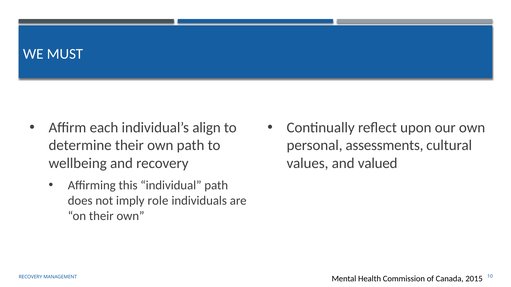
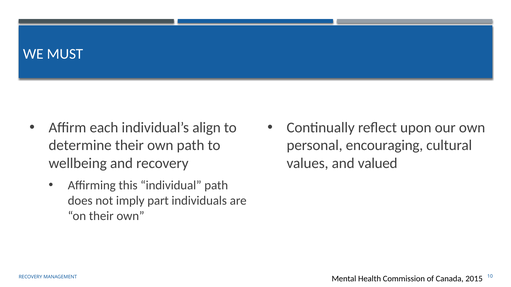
assessments: assessments -> encouraging (384, 146)
role: role -> part (158, 201)
